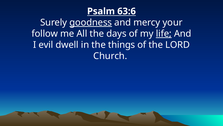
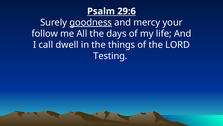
63:6: 63:6 -> 29:6 (127, 11)
life underline: present -> none (164, 34)
evil: evil -> call (46, 45)
Church: Church -> Testing (110, 56)
